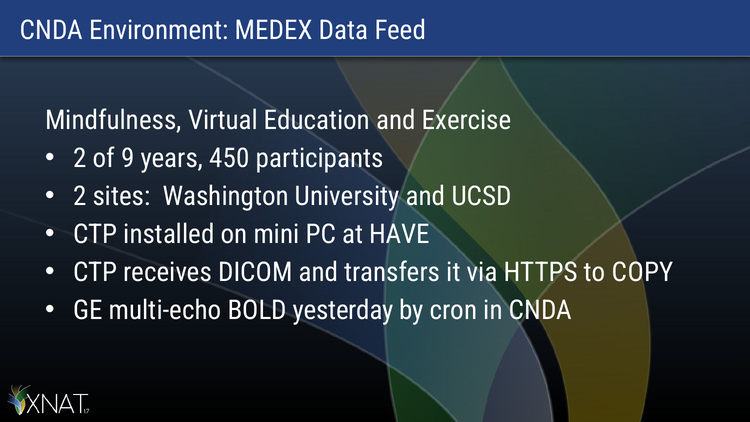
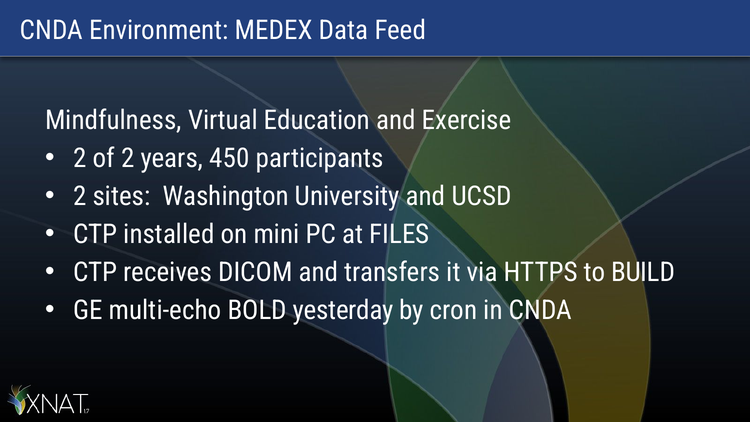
of 9: 9 -> 2 (128, 158)
HAVE: HAVE -> FILES (399, 234)
COPY: COPY -> BUILD (643, 272)
